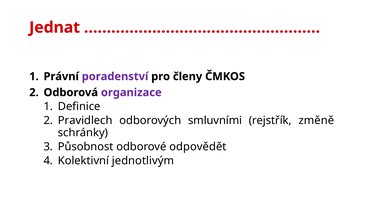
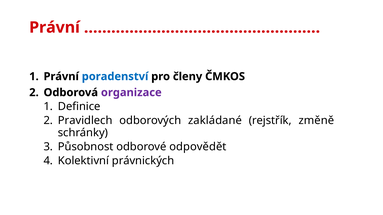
Jednat: Jednat -> Právní (55, 27)
poradenství colour: purple -> blue (115, 77)
smluvními: smluvními -> zakládané (215, 121)
jednotlivým: jednotlivým -> právnických (143, 161)
